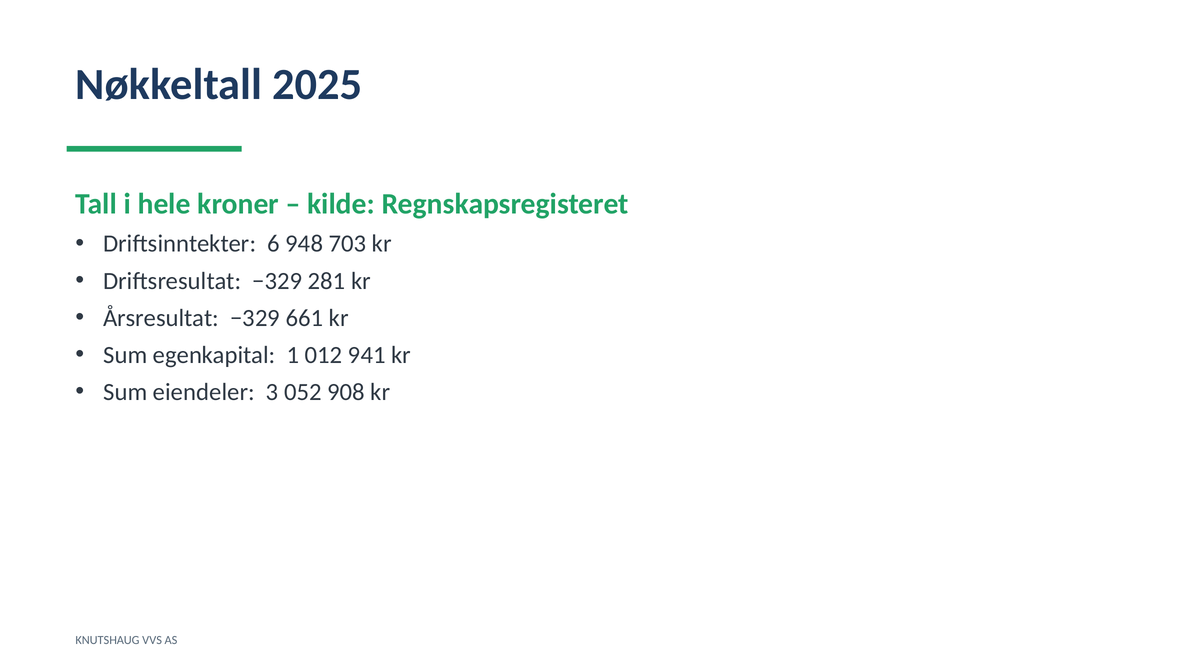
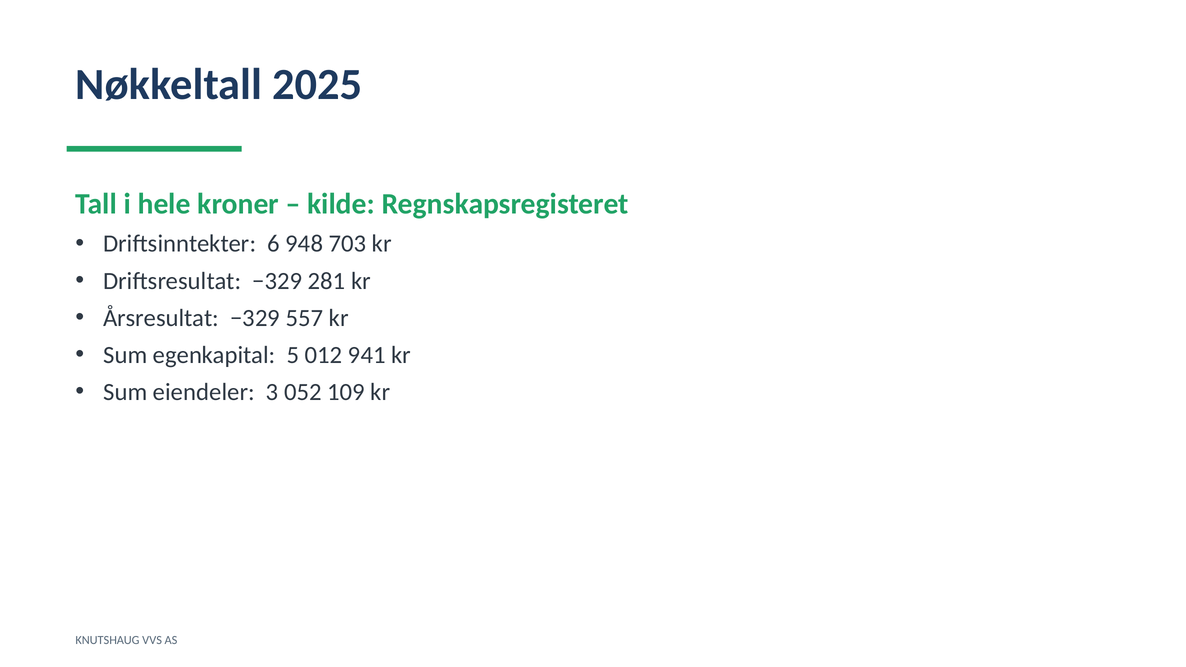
661: 661 -> 557 (304, 318)
1: 1 -> 5 (293, 355)
908: 908 -> 109 (346, 392)
